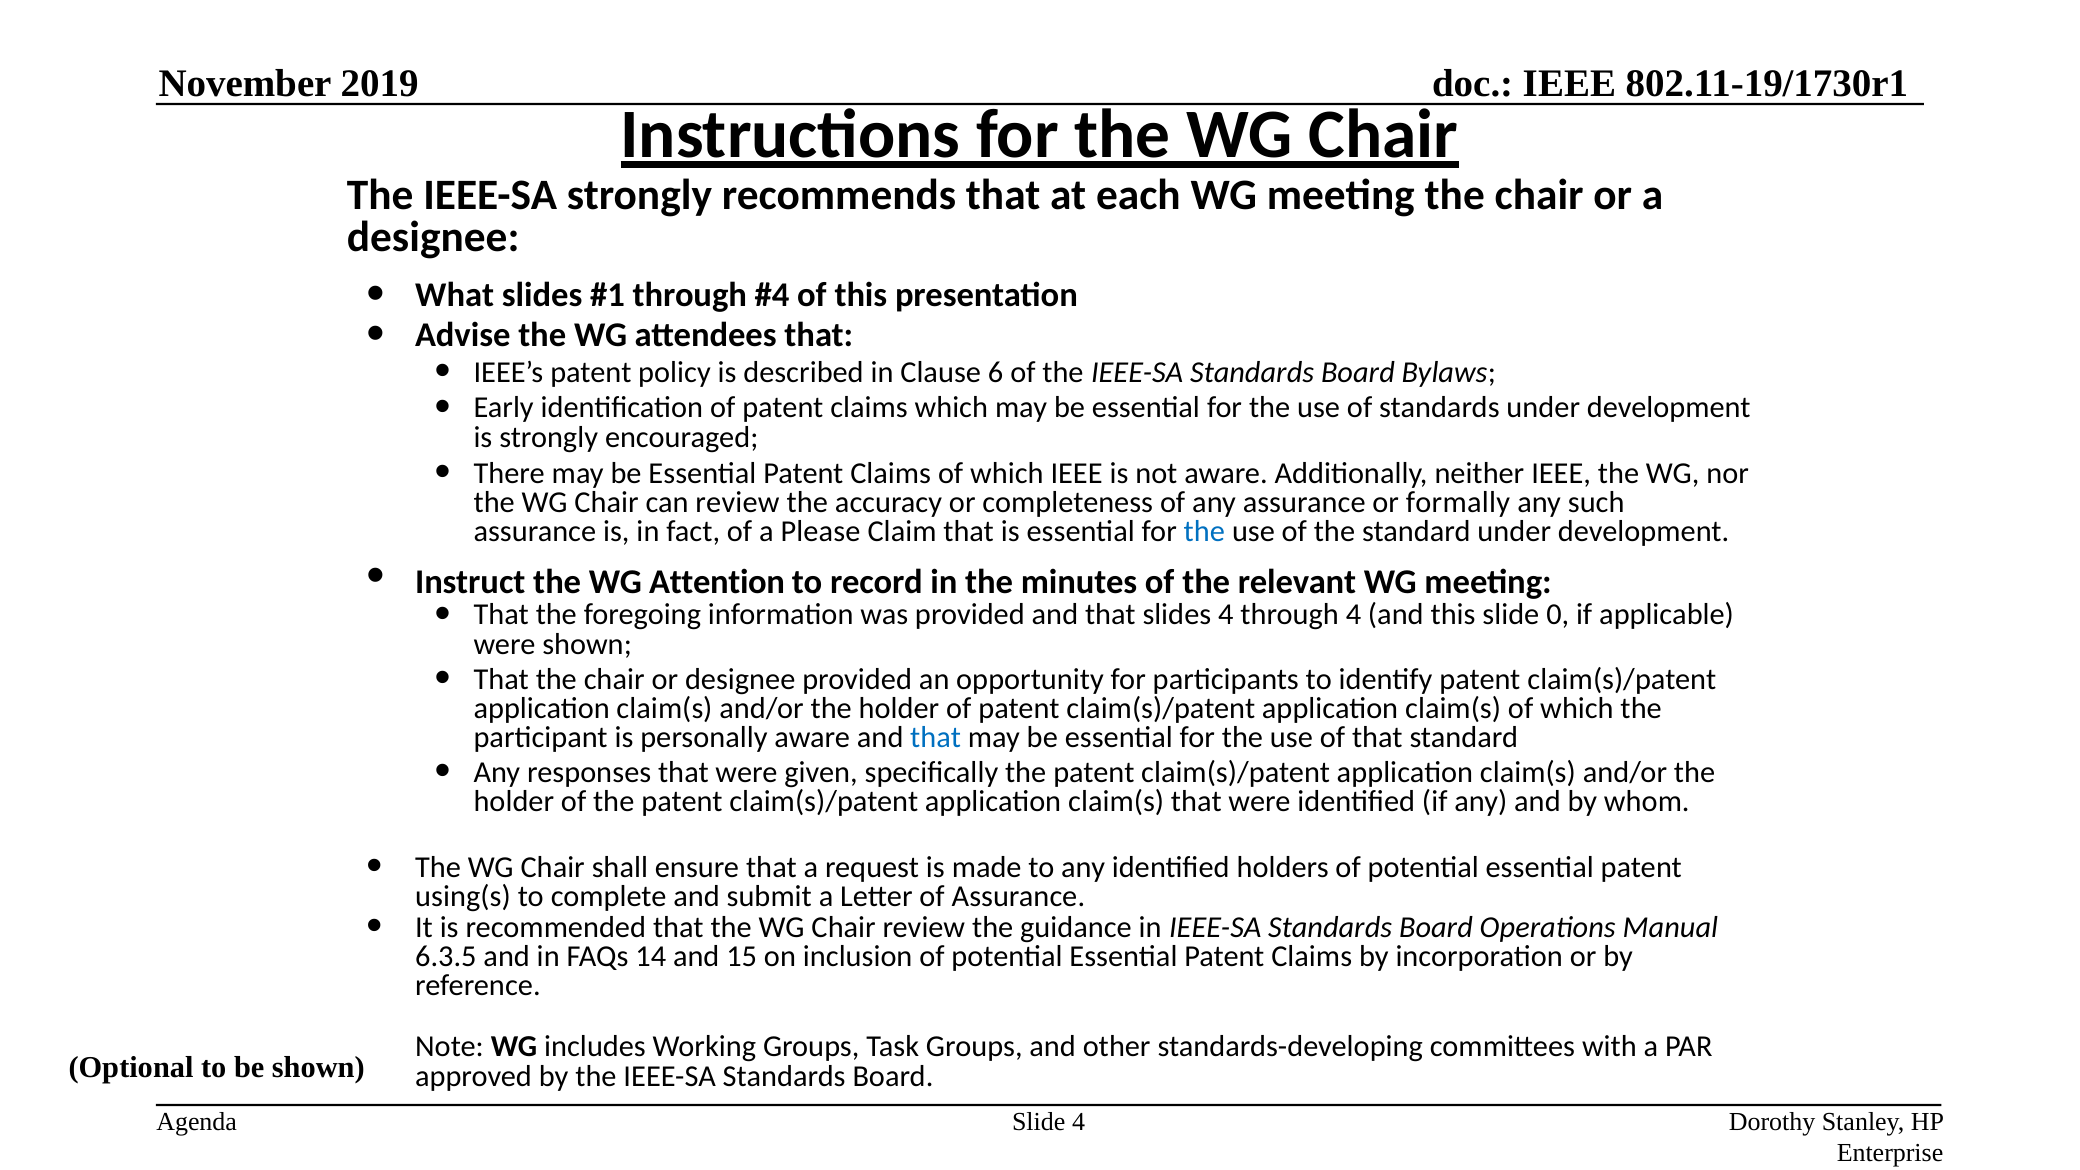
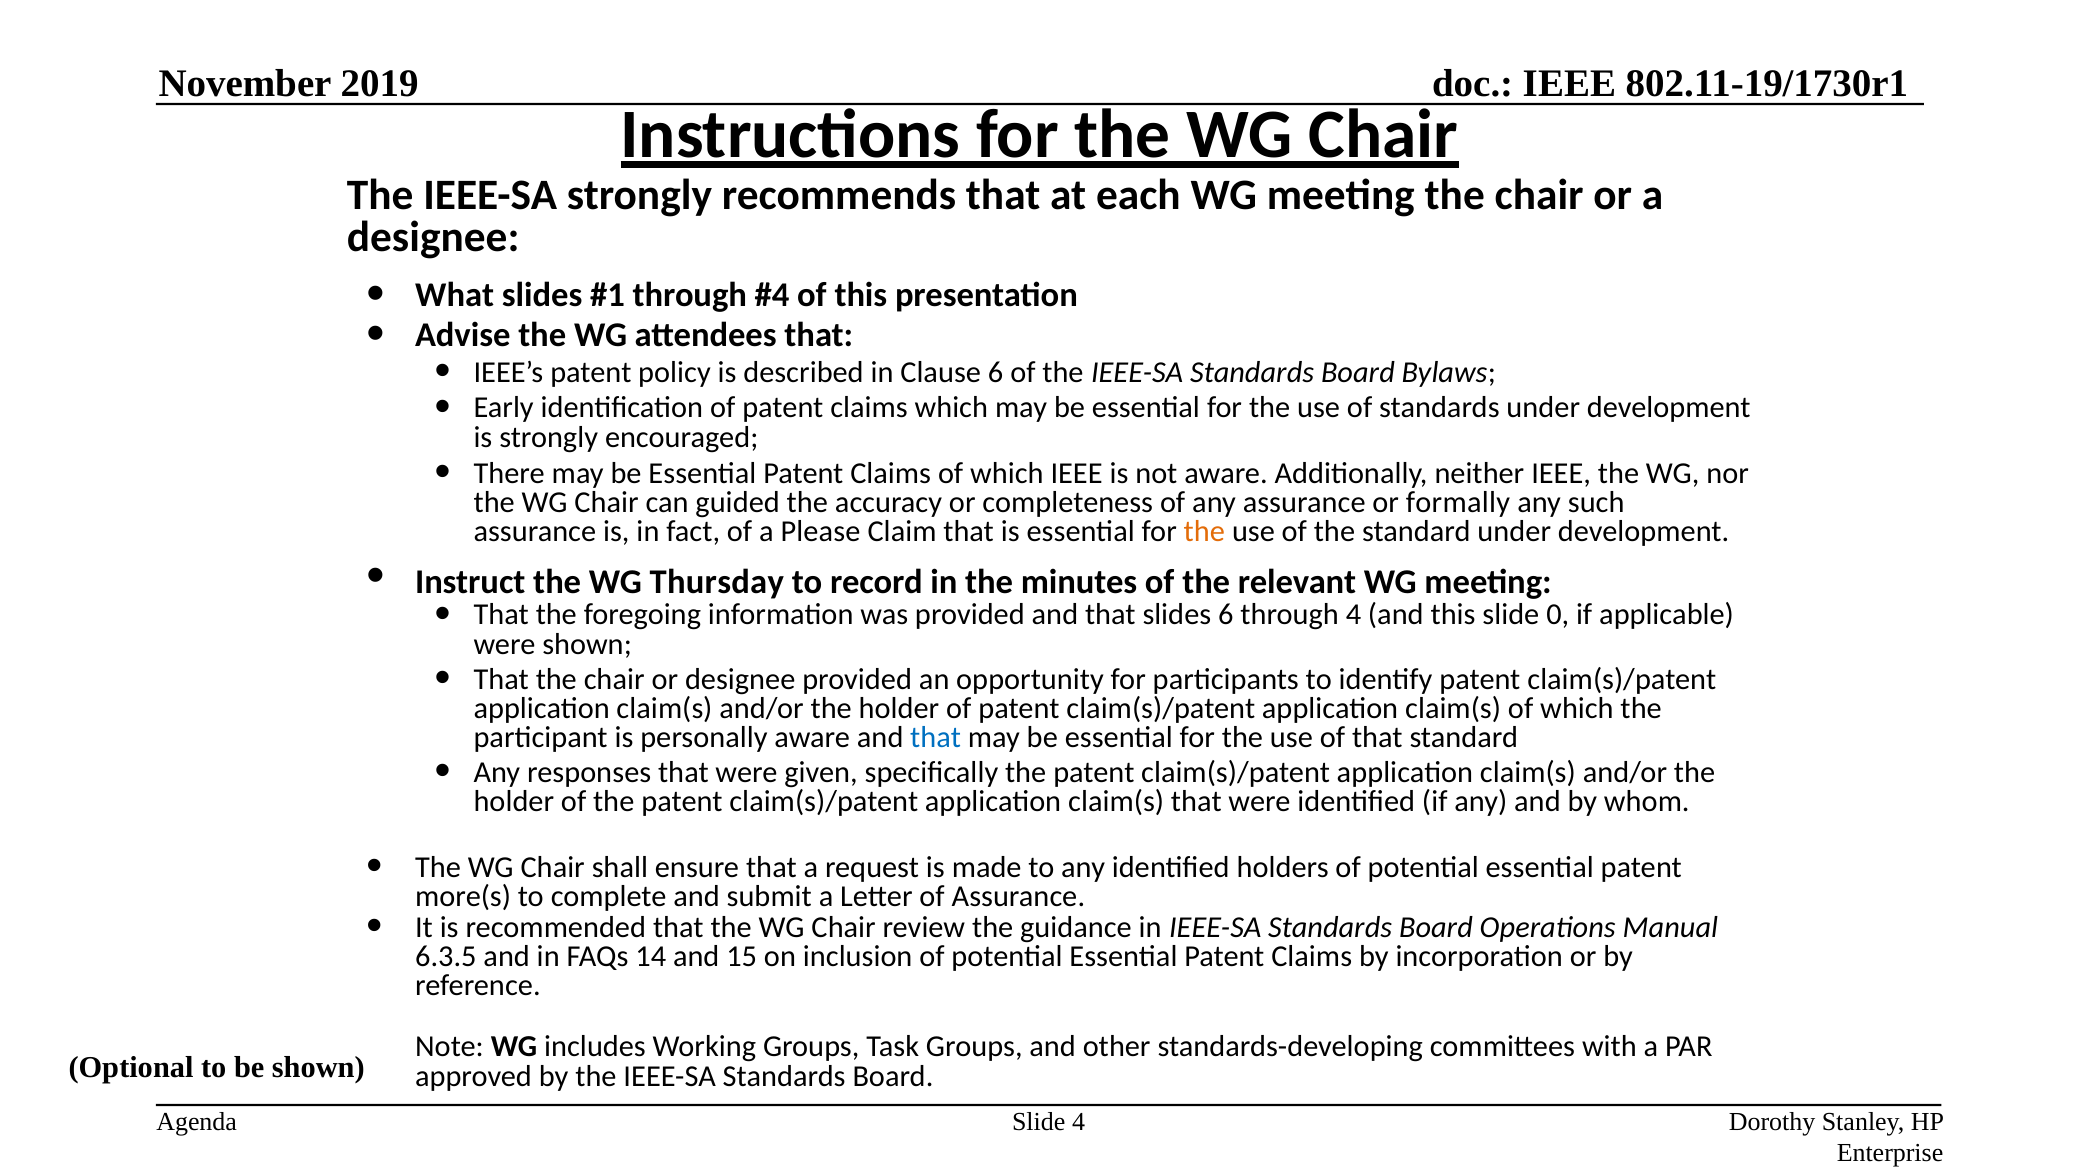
can review: review -> guided (738, 502)
the colour: blue -> orange (1204, 531)
Attention: Attention -> Thursday (717, 582)
slides 4: 4 -> 6 (1226, 615)
using(s: using(s -> more(s (463, 897)
